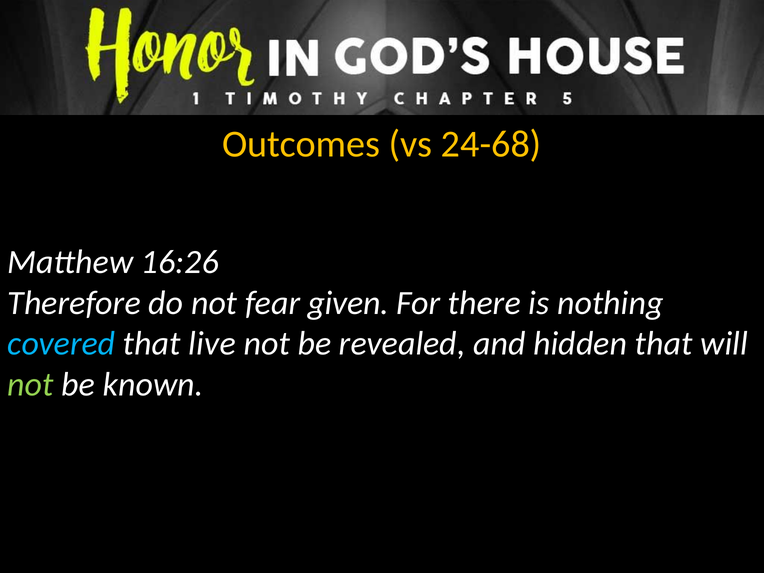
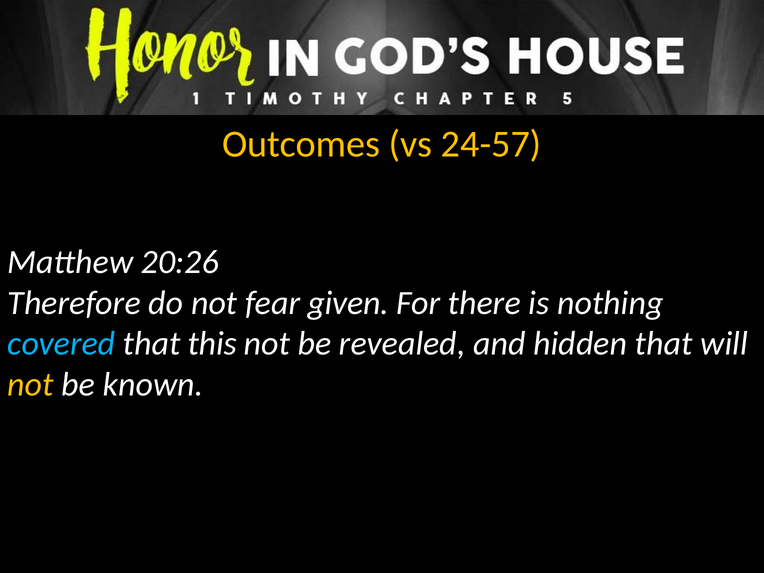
24-68: 24-68 -> 24-57 (491, 144)
16:26: 16:26 -> 20:26 (180, 262)
live: live -> this (212, 344)
not colour: light green -> yellow (31, 384)
